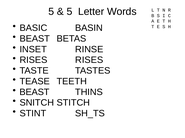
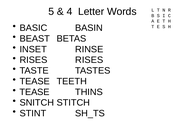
5: 5 -> 4 (69, 12)
BEAST: BEAST -> TEASE (35, 92)
